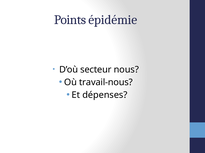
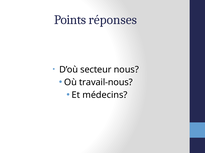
épidémie: épidémie -> réponses (113, 20)
dépenses: dépenses -> médecins (105, 95)
